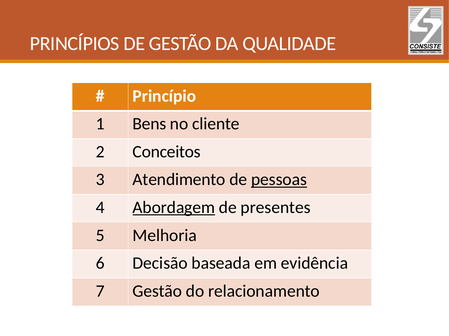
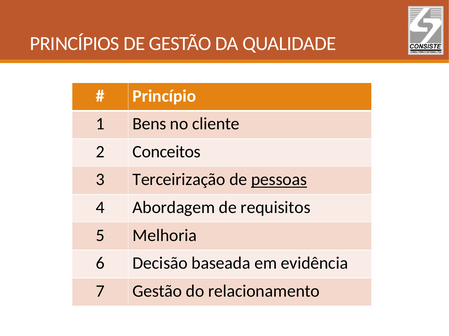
Atendimento: Atendimento -> Terceirização (179, 180)
Abordagem underline: present -> none (174, 208)
presentes: presentes -> requisitos (276, 208)
